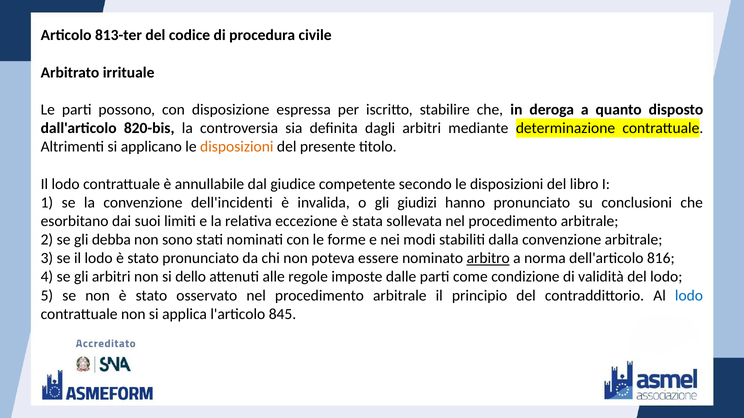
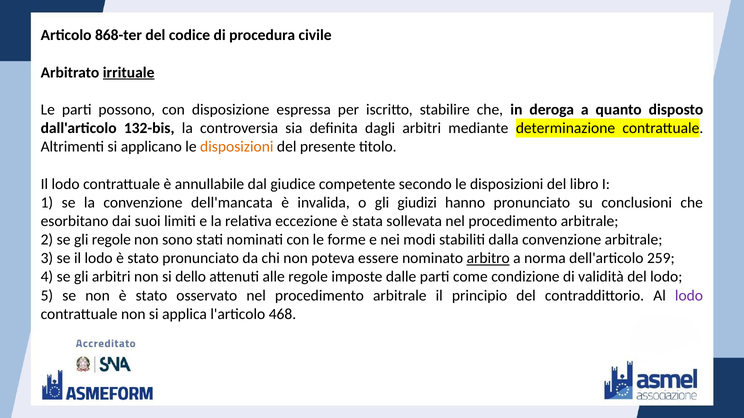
813-ter: 813-ter -> 868-ter (118, 35)
irrituale underline: none -> present (129, 72)
820-bis: 820-bis -> 132-bis (149, 128)
dell'incidenti: dell'incidenti -> dell'mancata (232, 203)
gli debba: debba -> regole (111, 240)
816: 816 -> 259 (661, 259)
lodo colour: blue -> purple (689, 296)
845: 845 -> 468 (283, 314)
